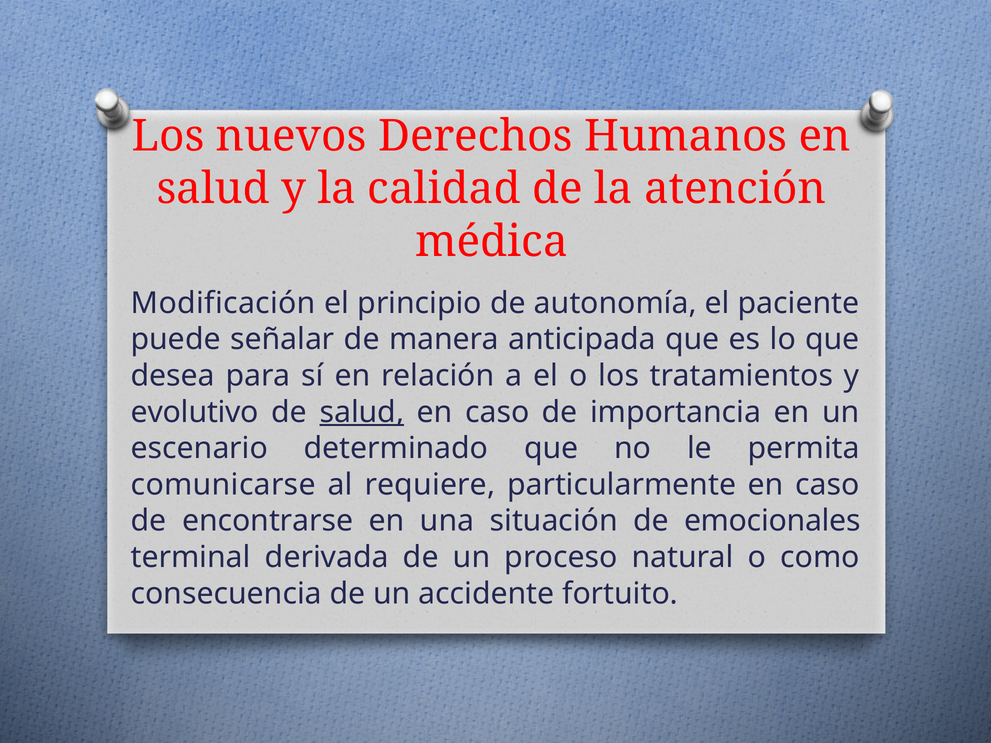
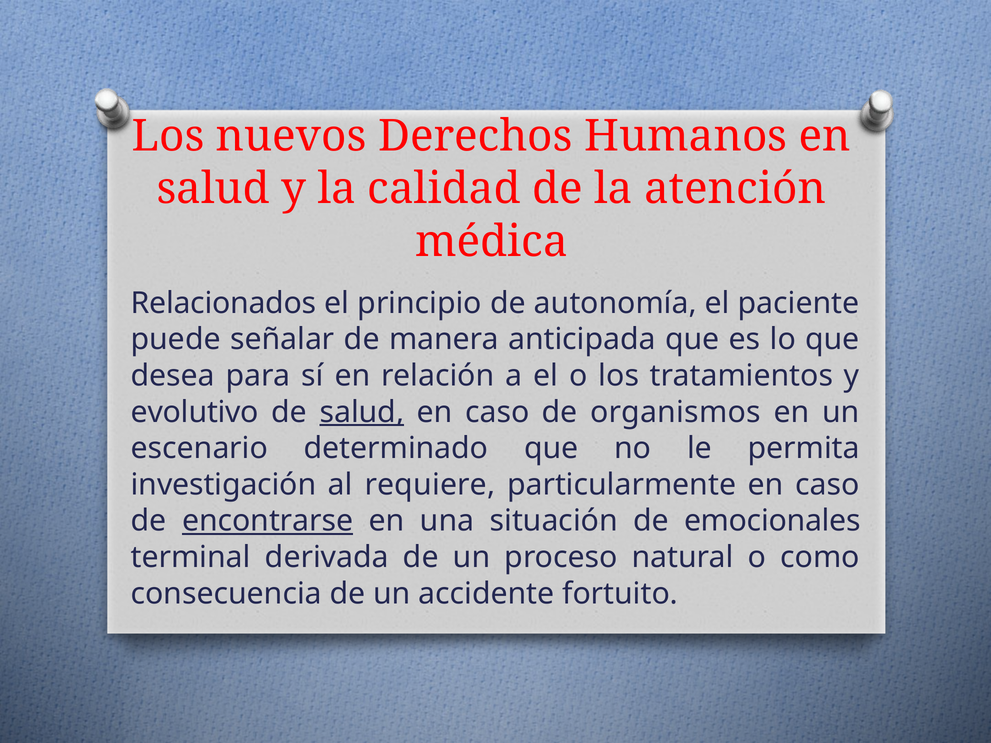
Modificación: Modificación -> Relacionados (224, 303)
importancia: importancia -> organismos (675, 412)
comunicarse: comunicarse -> investigación (224, 485)
encontrarse underline: none -> present (268, 521)
